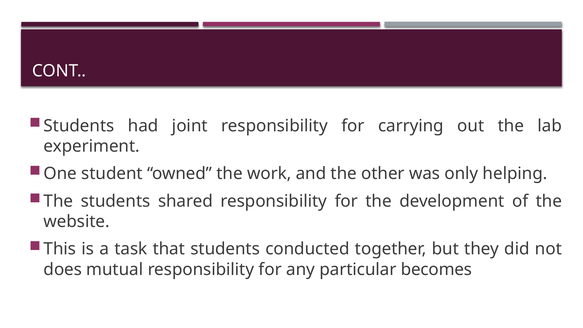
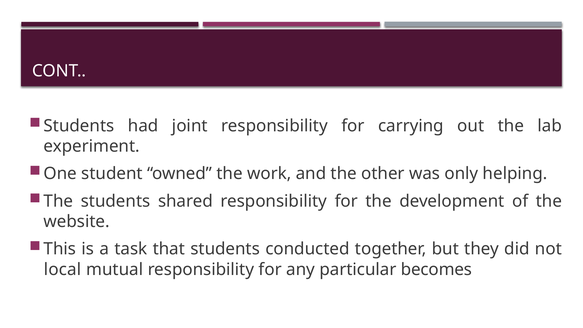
does: does -> local (63, 269)
